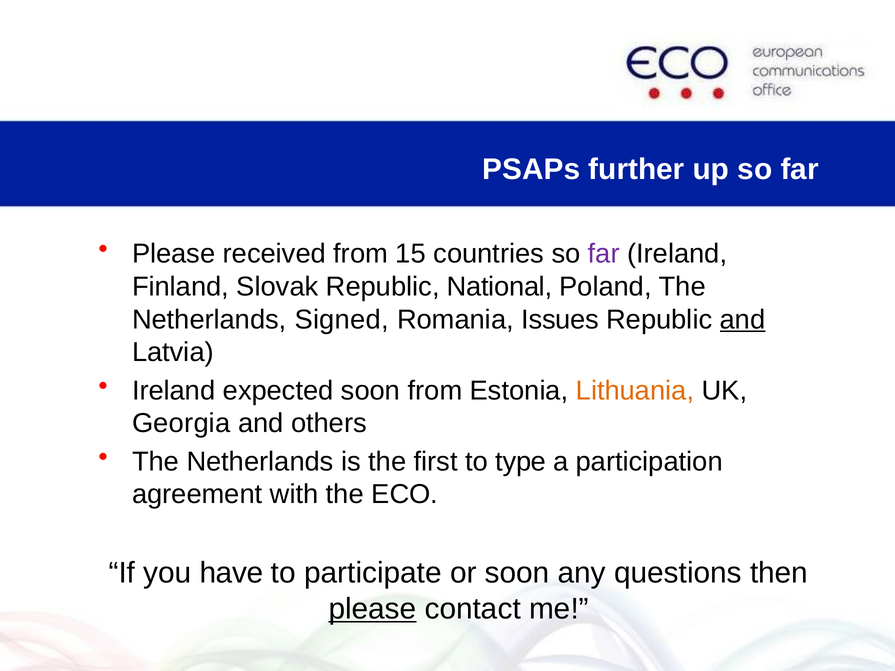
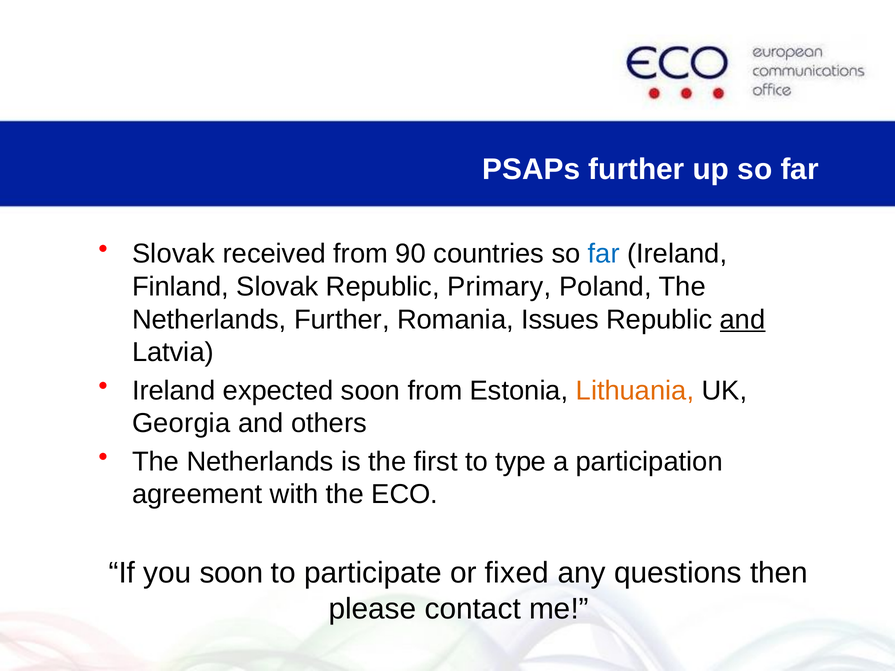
Please: Please -> Slovak (174, 254)
15: 15 -> 90 (411, 254)
far colour: purple -> blue (604, 254)
National: National -> Primary (499, 287)
Netherlands Signed: Signed -> Further (342, 320)
you have: have -> soon (231, 573)
or soon: soon -> fixed (517, 573)
please underline: present -> none (372, 609)
